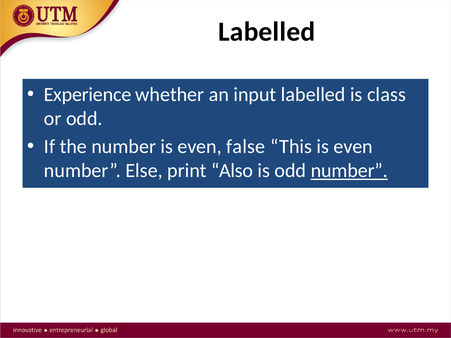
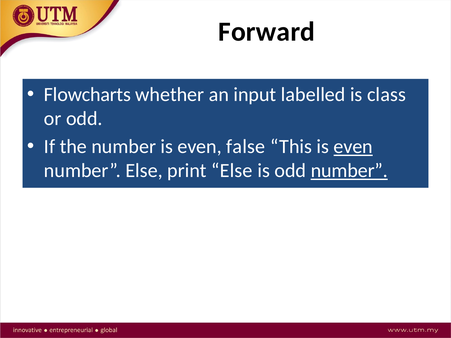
Labelled: Labelled -> Forward (267, 32)
Experience: Experience -> Flowcharts (87, 95)
even underline: none -> present (353, 147)
print Also: Also -> Else (232, 171)
